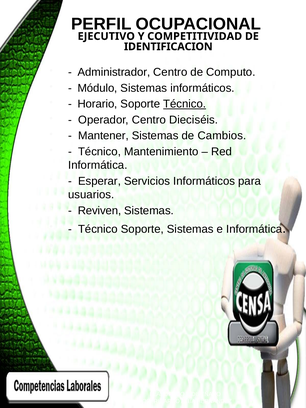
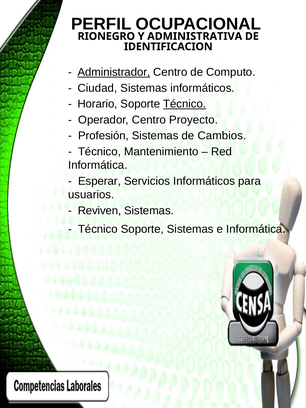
EJECUTIVO: EJECUTIVO -> RIONEGRO (106, 36)
COMPETITIVIDAD: COMPETITIVIDAD -> ADMINISTRATIVA (195, 36)
Administrador underline: none -> present (114, 72)
Módulo: Módulo -> Ciudad (97, 88)
Dieciséis: Dieciséis -> Proyecto (194, 120)
Mantener: Mantener -> Profesión (103, 136)
